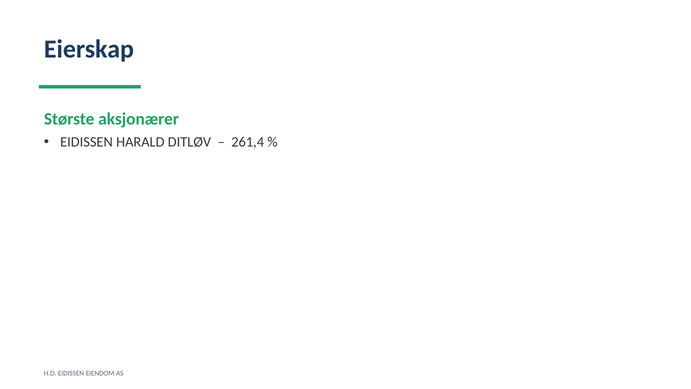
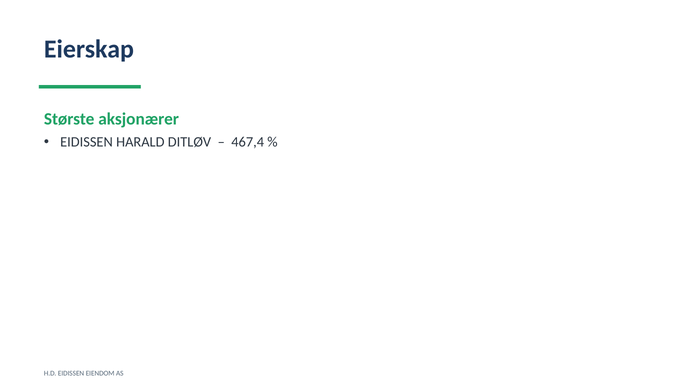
261,4: 261,4 -> 467,4 (248, 142)
